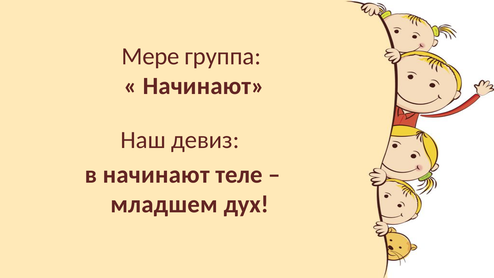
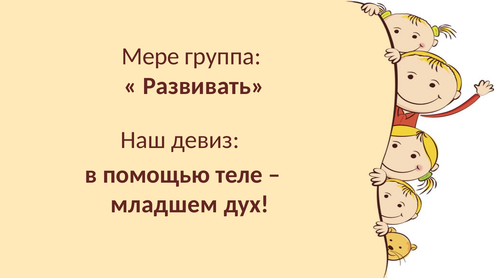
Начинают: Начинают -> Развивать (204, 86)
в начинают: начинают -> помощью (156, 175)
